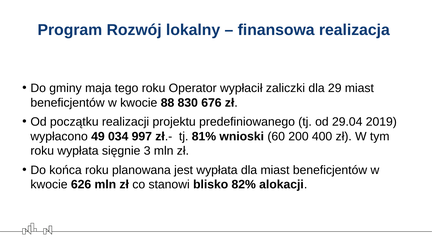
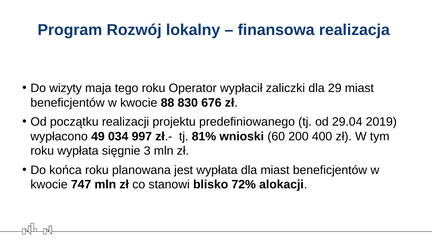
gminy: gminy -> wizyty (66, 88)
626: 626 -> 747 (81, 185)
82%: 82% -> 72% (244, 185)
